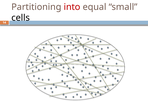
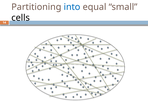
into colour: red -> blue (72, 7)
